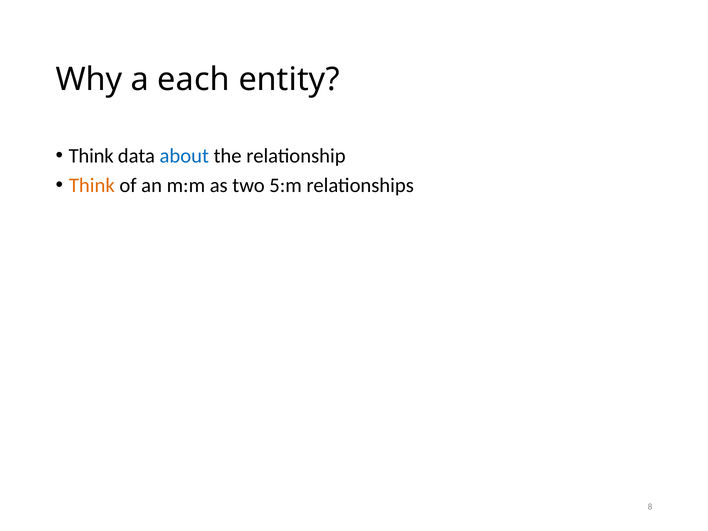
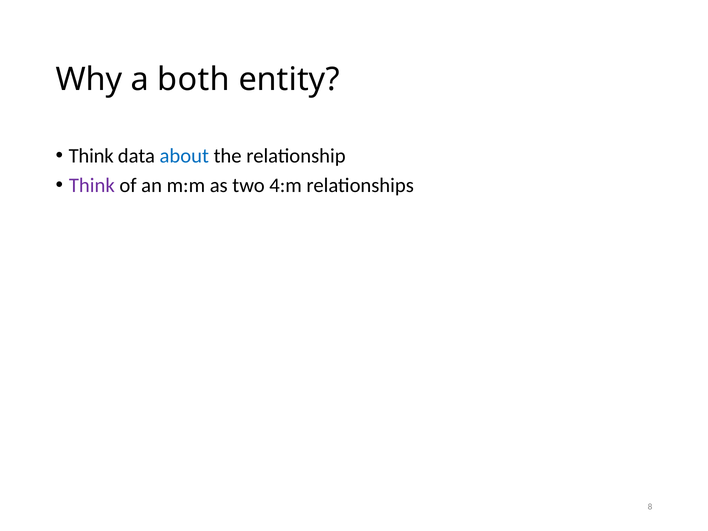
each: each -> both (194, 79)
Think colour: orange -> purple (92, 185)
5:m: 5:m -> 4:m (286, 185)
